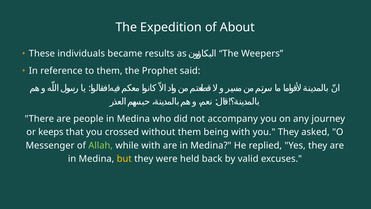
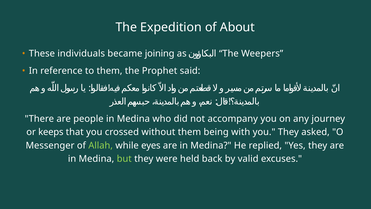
results: results -> joining (160, 54)
while with: with -> eyes (151, 145)
but colour: yellow -> light green (124, 159)
